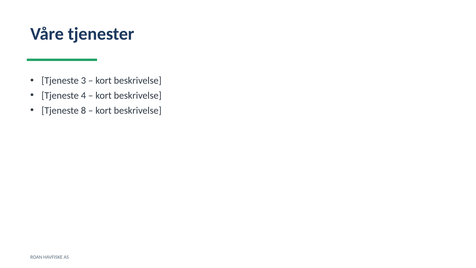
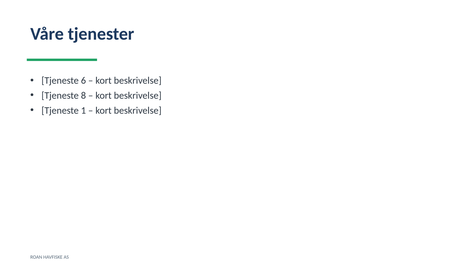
3: 3 -> 6 (83, 81)
4: 4 -> 8 (83, 96)
8: 8 -> 1 (83, 110)
